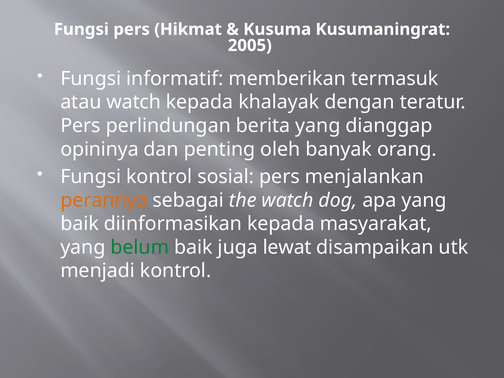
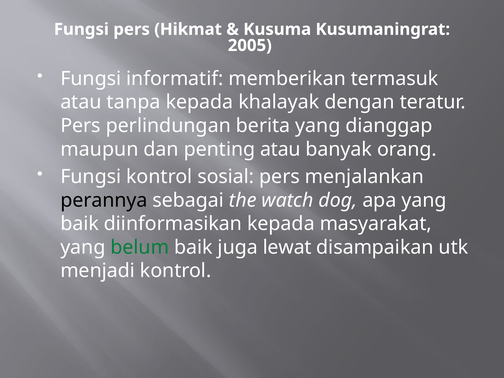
atau watch: watch -> tanpa (134, 102)
opininya: opininya -> maupun (99, 149)
penting oleh: oleh -> atau (280, 149)
perannya colour: orange -> black (104, 200)
